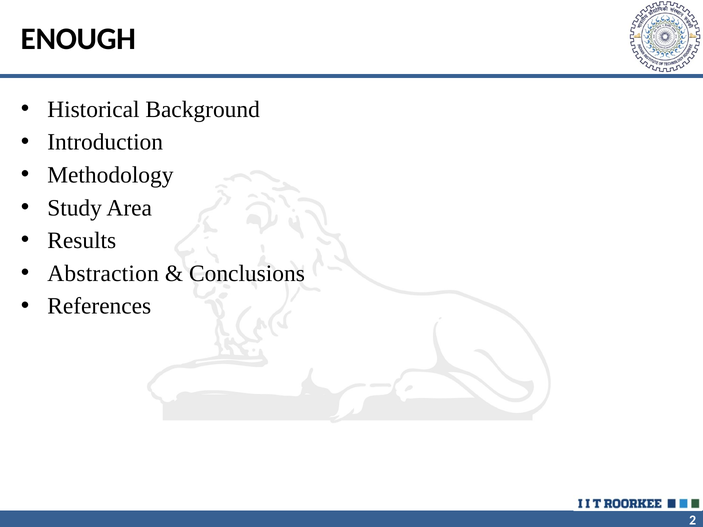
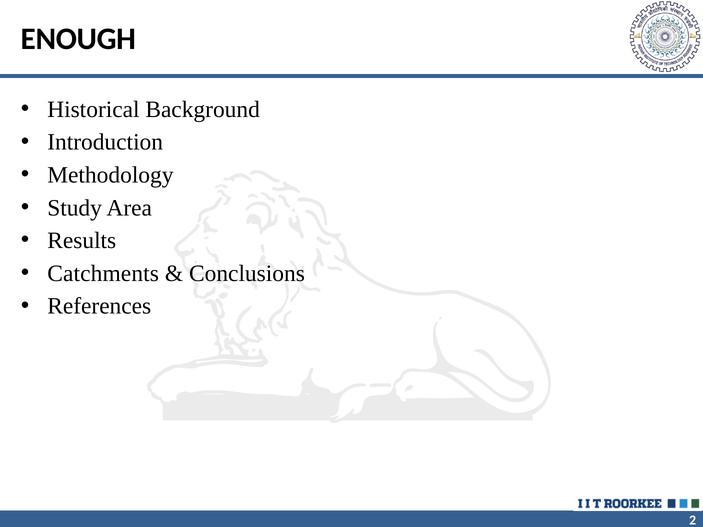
Abstraction: Abstraction -> Catchments (103, 273)
